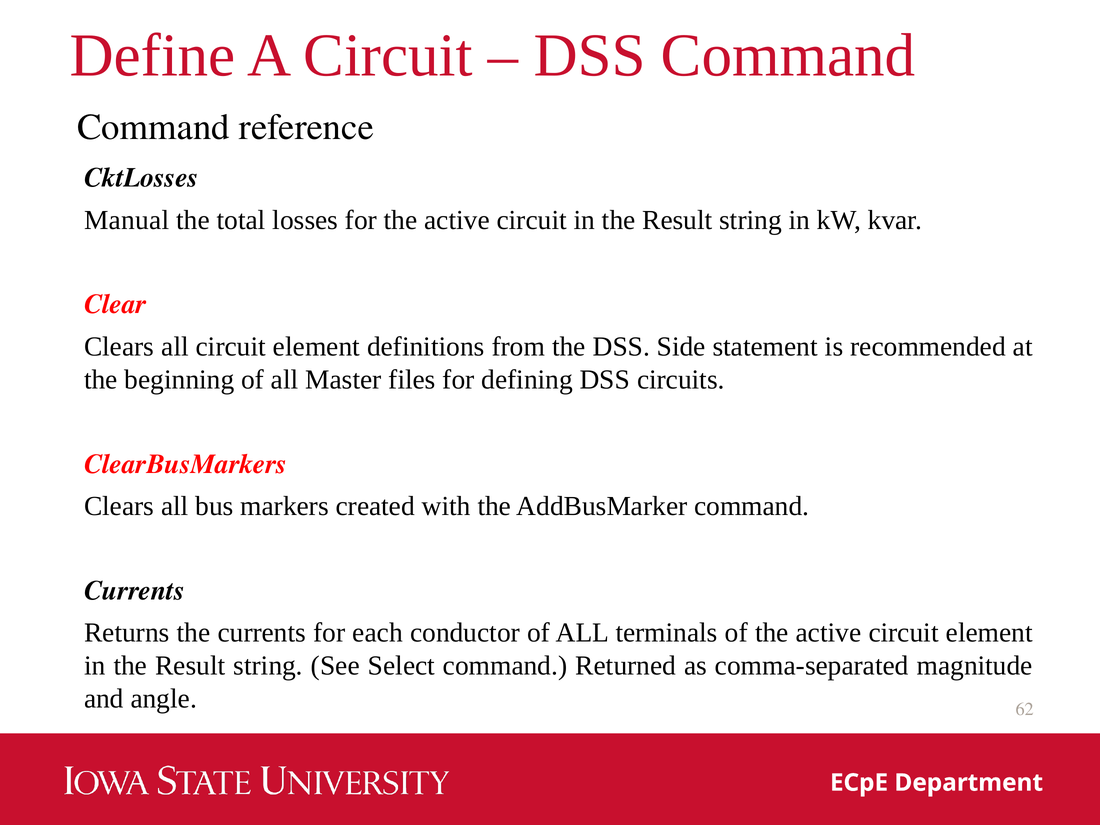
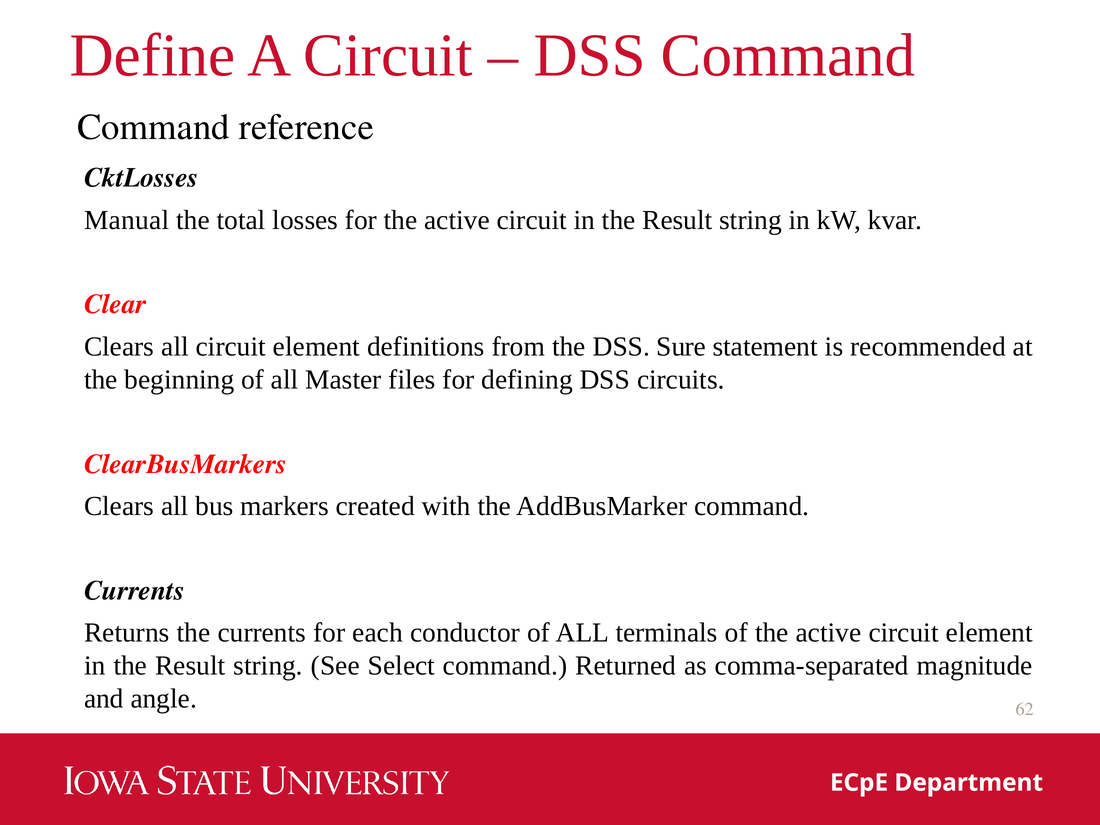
Side: Side -> Sure (681, 347)
